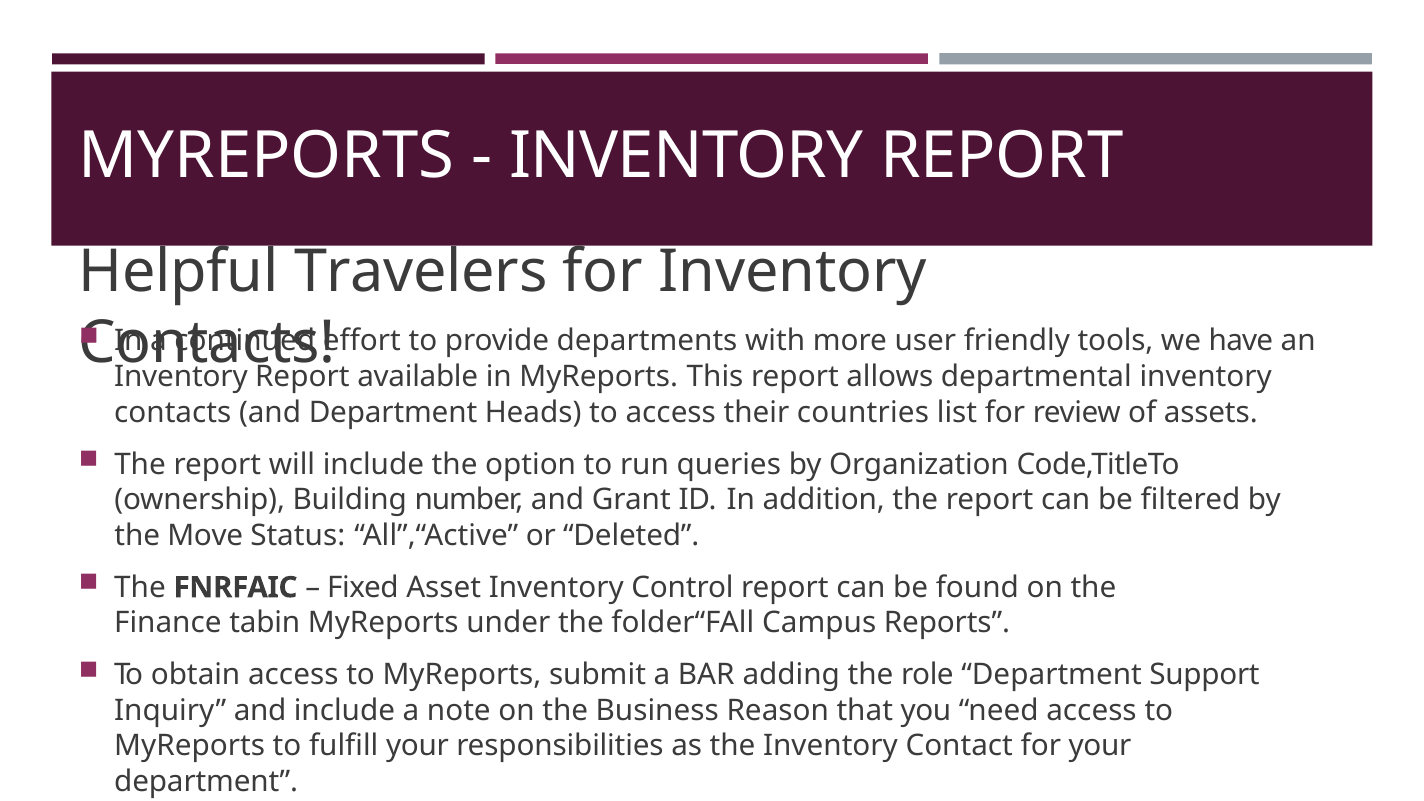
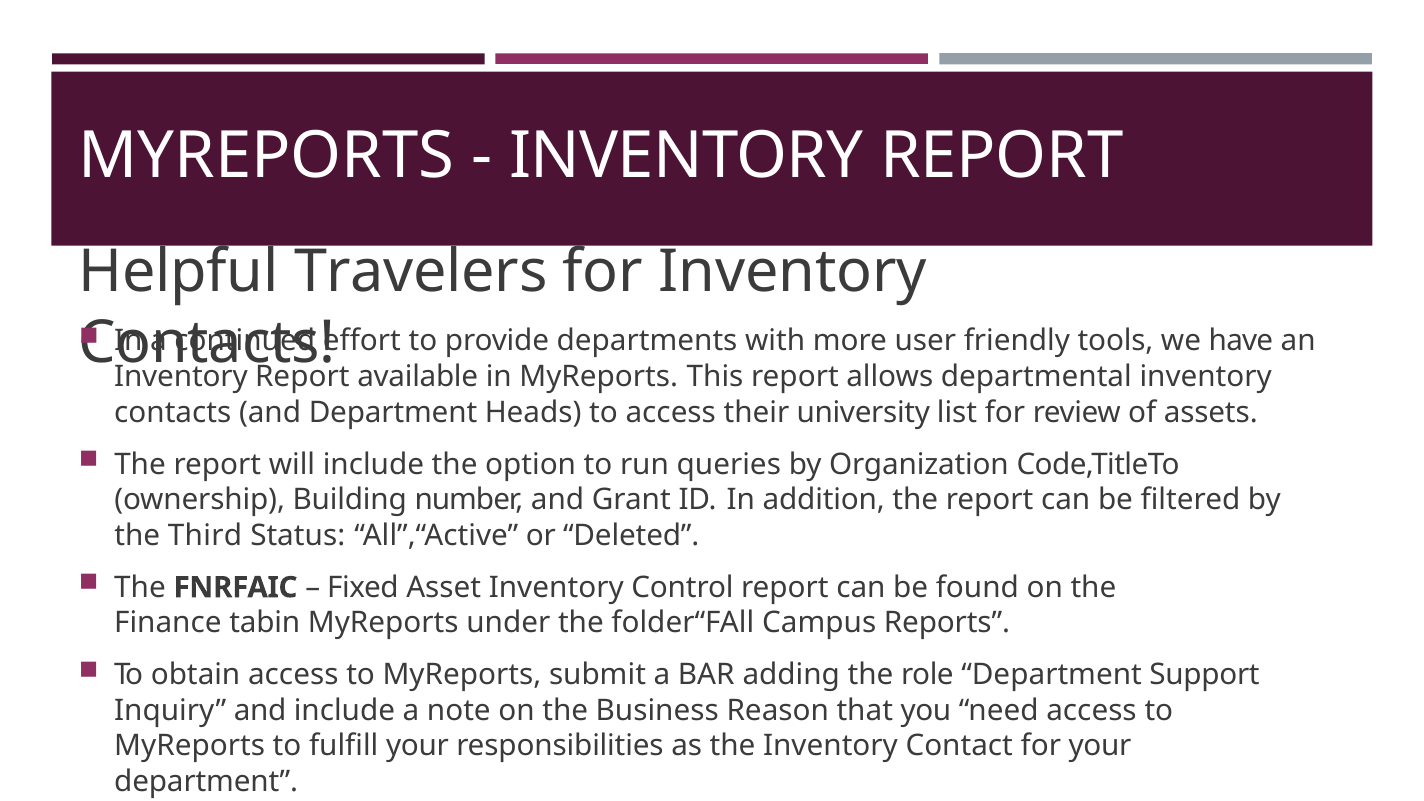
countries: countries -> university (863, 412)
Move: Move -> Third (205, 535)
